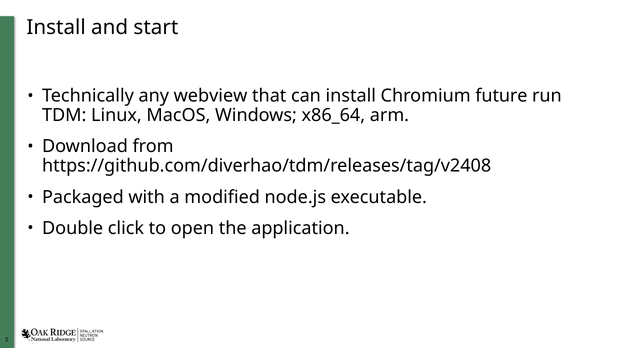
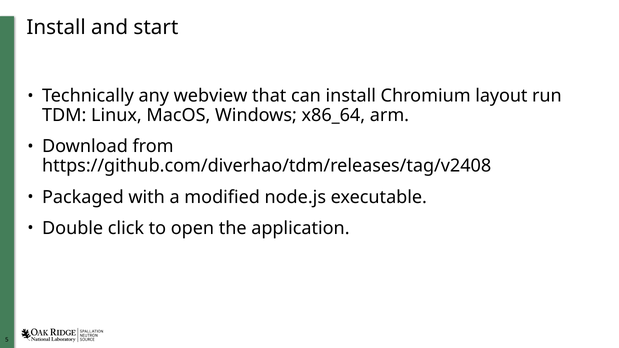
future: future -> layout (501, 96)
